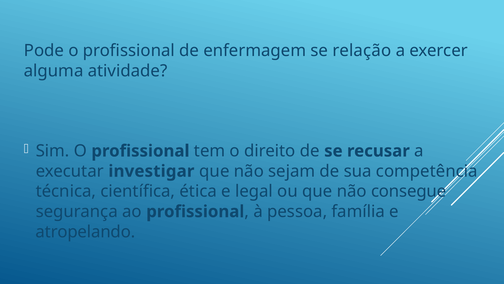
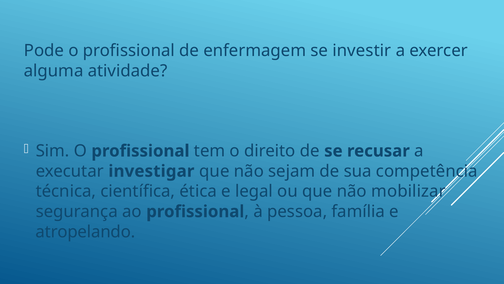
relação: relação -> investir (362, 51)
consegue: consegue -> mobilizar (408, 191)
